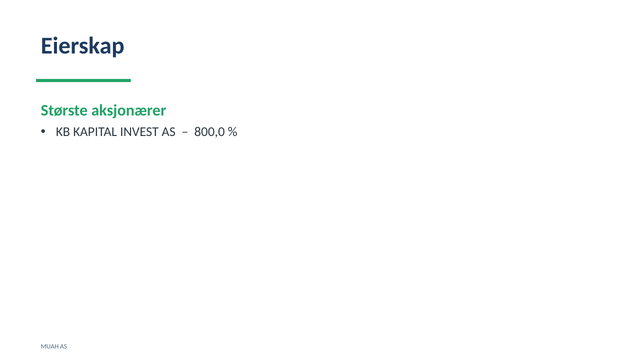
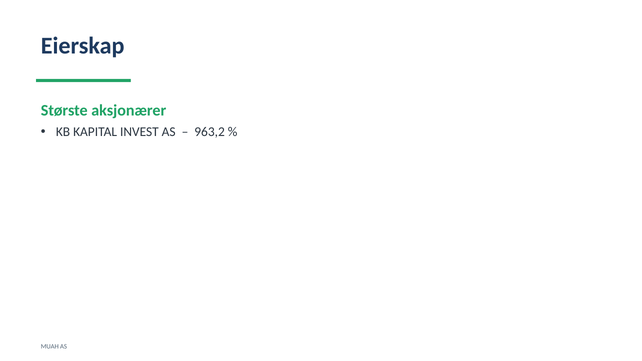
800,0: 800,0 -> 963,2 (210, 132)
